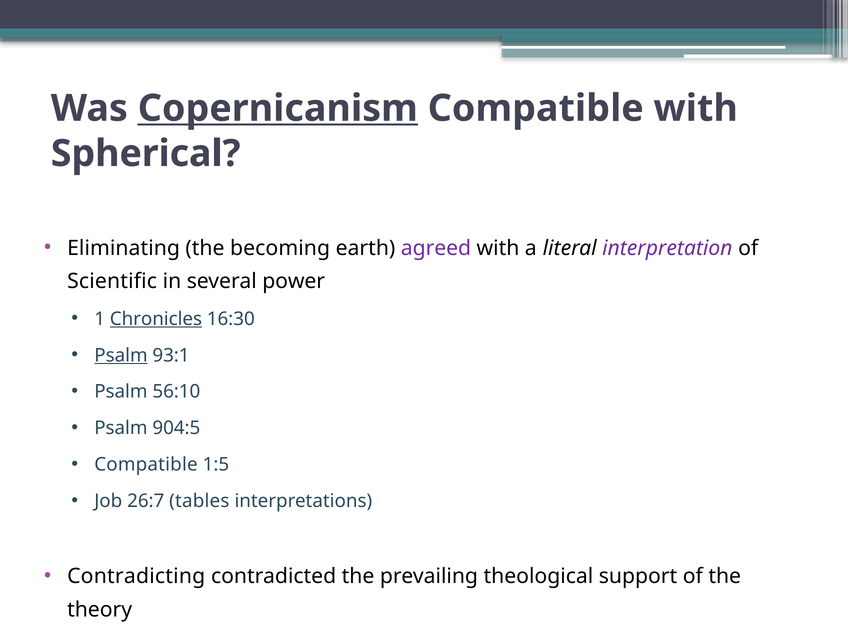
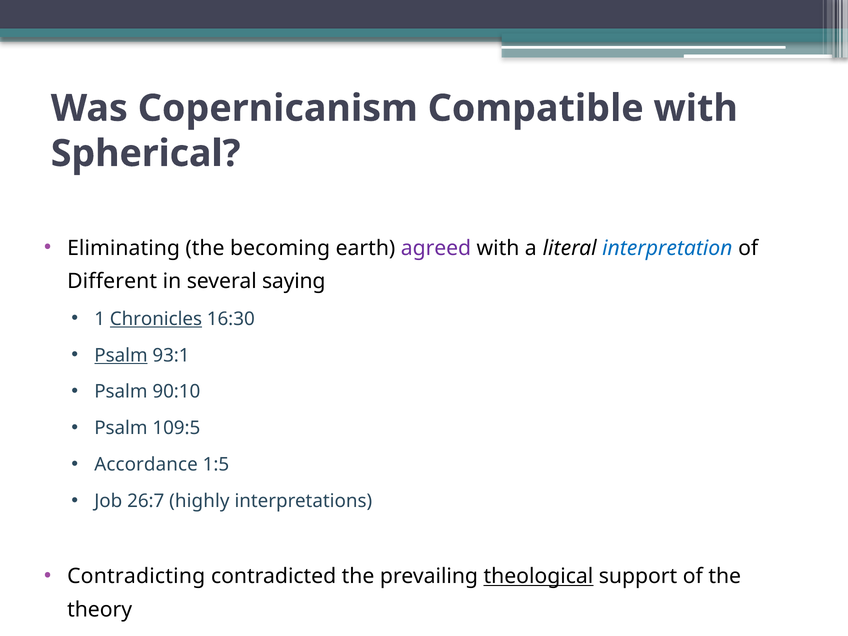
Copernicanism underline: present -> none (278, 108)
interpretation colour: purple -> blue (667, 248)
Scientific: Scientific -> Different (112, 281)
power: power -> saying (294, 281)
56:10: 56:10 -> 90:10 (176, 392)
904:5: 904:5 -> 109:5 (176, 428)
Compatible: Compatible -> Accordance (146, 465)
tables: tables -> highly (199, 501)
theological underline: none -> present (538, 576)
